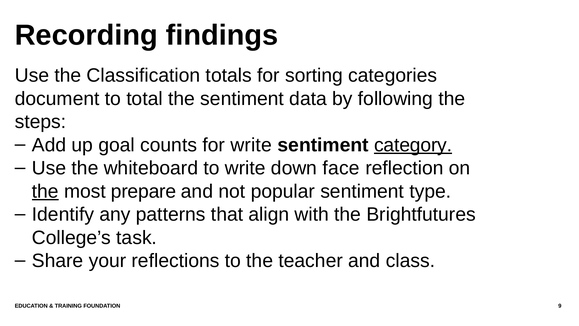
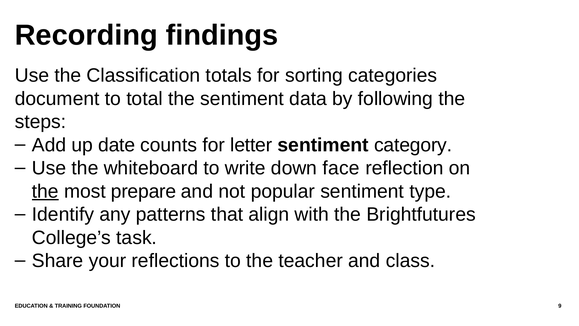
goal: goal -> date (117, 145)
for write: write -> letter (251, 145)
category underline: present -> none (413, 145)
